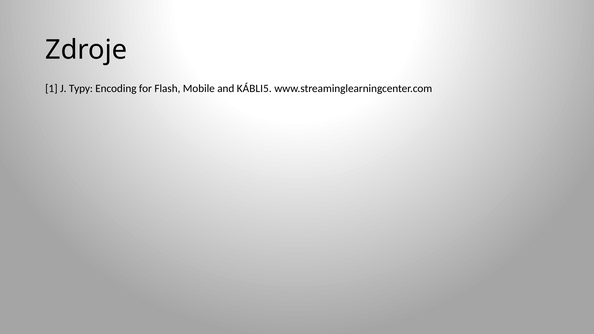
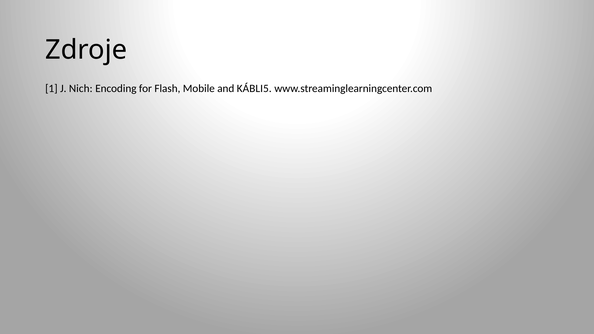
Typy: Typy -> Nich (81, 89)
